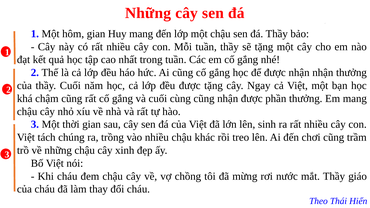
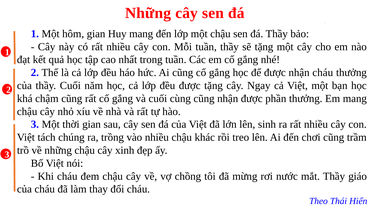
nhận nhận: nhận -> cháu (323, 73)
